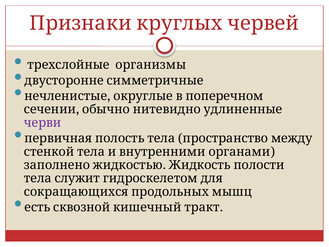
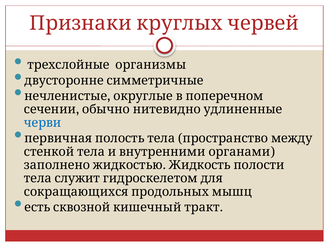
черви colour: purple -> blue (43, 123)
